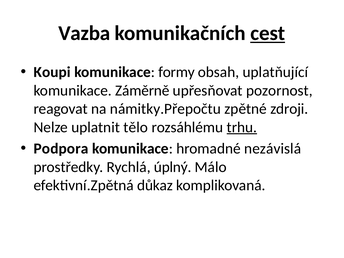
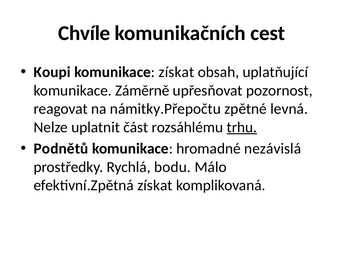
Vazba: Vazba -> Chvíle (84, 33)
cest underline: present -> none (268, 33)
komunikace formy: formy -> získat (176, 72)
zdroji: zdroji -> levná (289, 109)
tělo: tělo -> část (136, 127)
Podpora: Podpora -> Podnětů (61, 149)
úplný: úplný -> bodu (173, 167)
efektivní.Zpětná důkaz: důkaz -> získat (155, 185)
